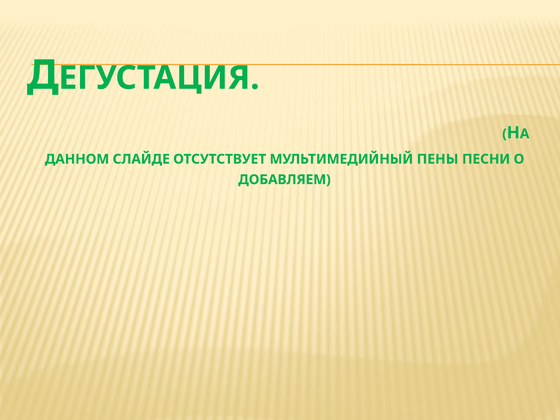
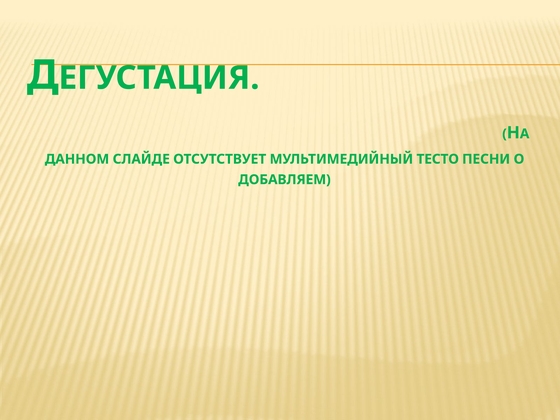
ПЕНЫ: ПЕНЫ -> ТЕСТО (438, 159)
